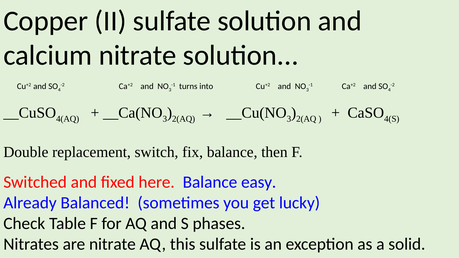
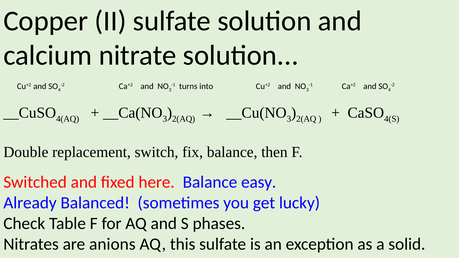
are nitrate: nitrate -> anions (112, 244)
